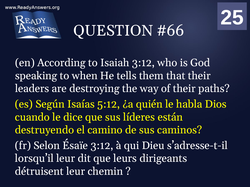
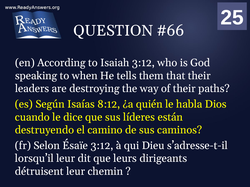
5:12: 5:12 -> 8:12 (109, 104)
